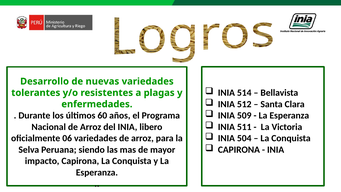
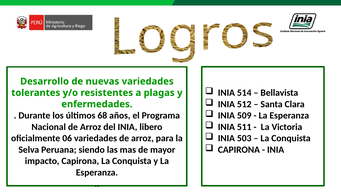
60: 60 -> 68 (102, 115)
504: 504 -> 503 (244, 138)
